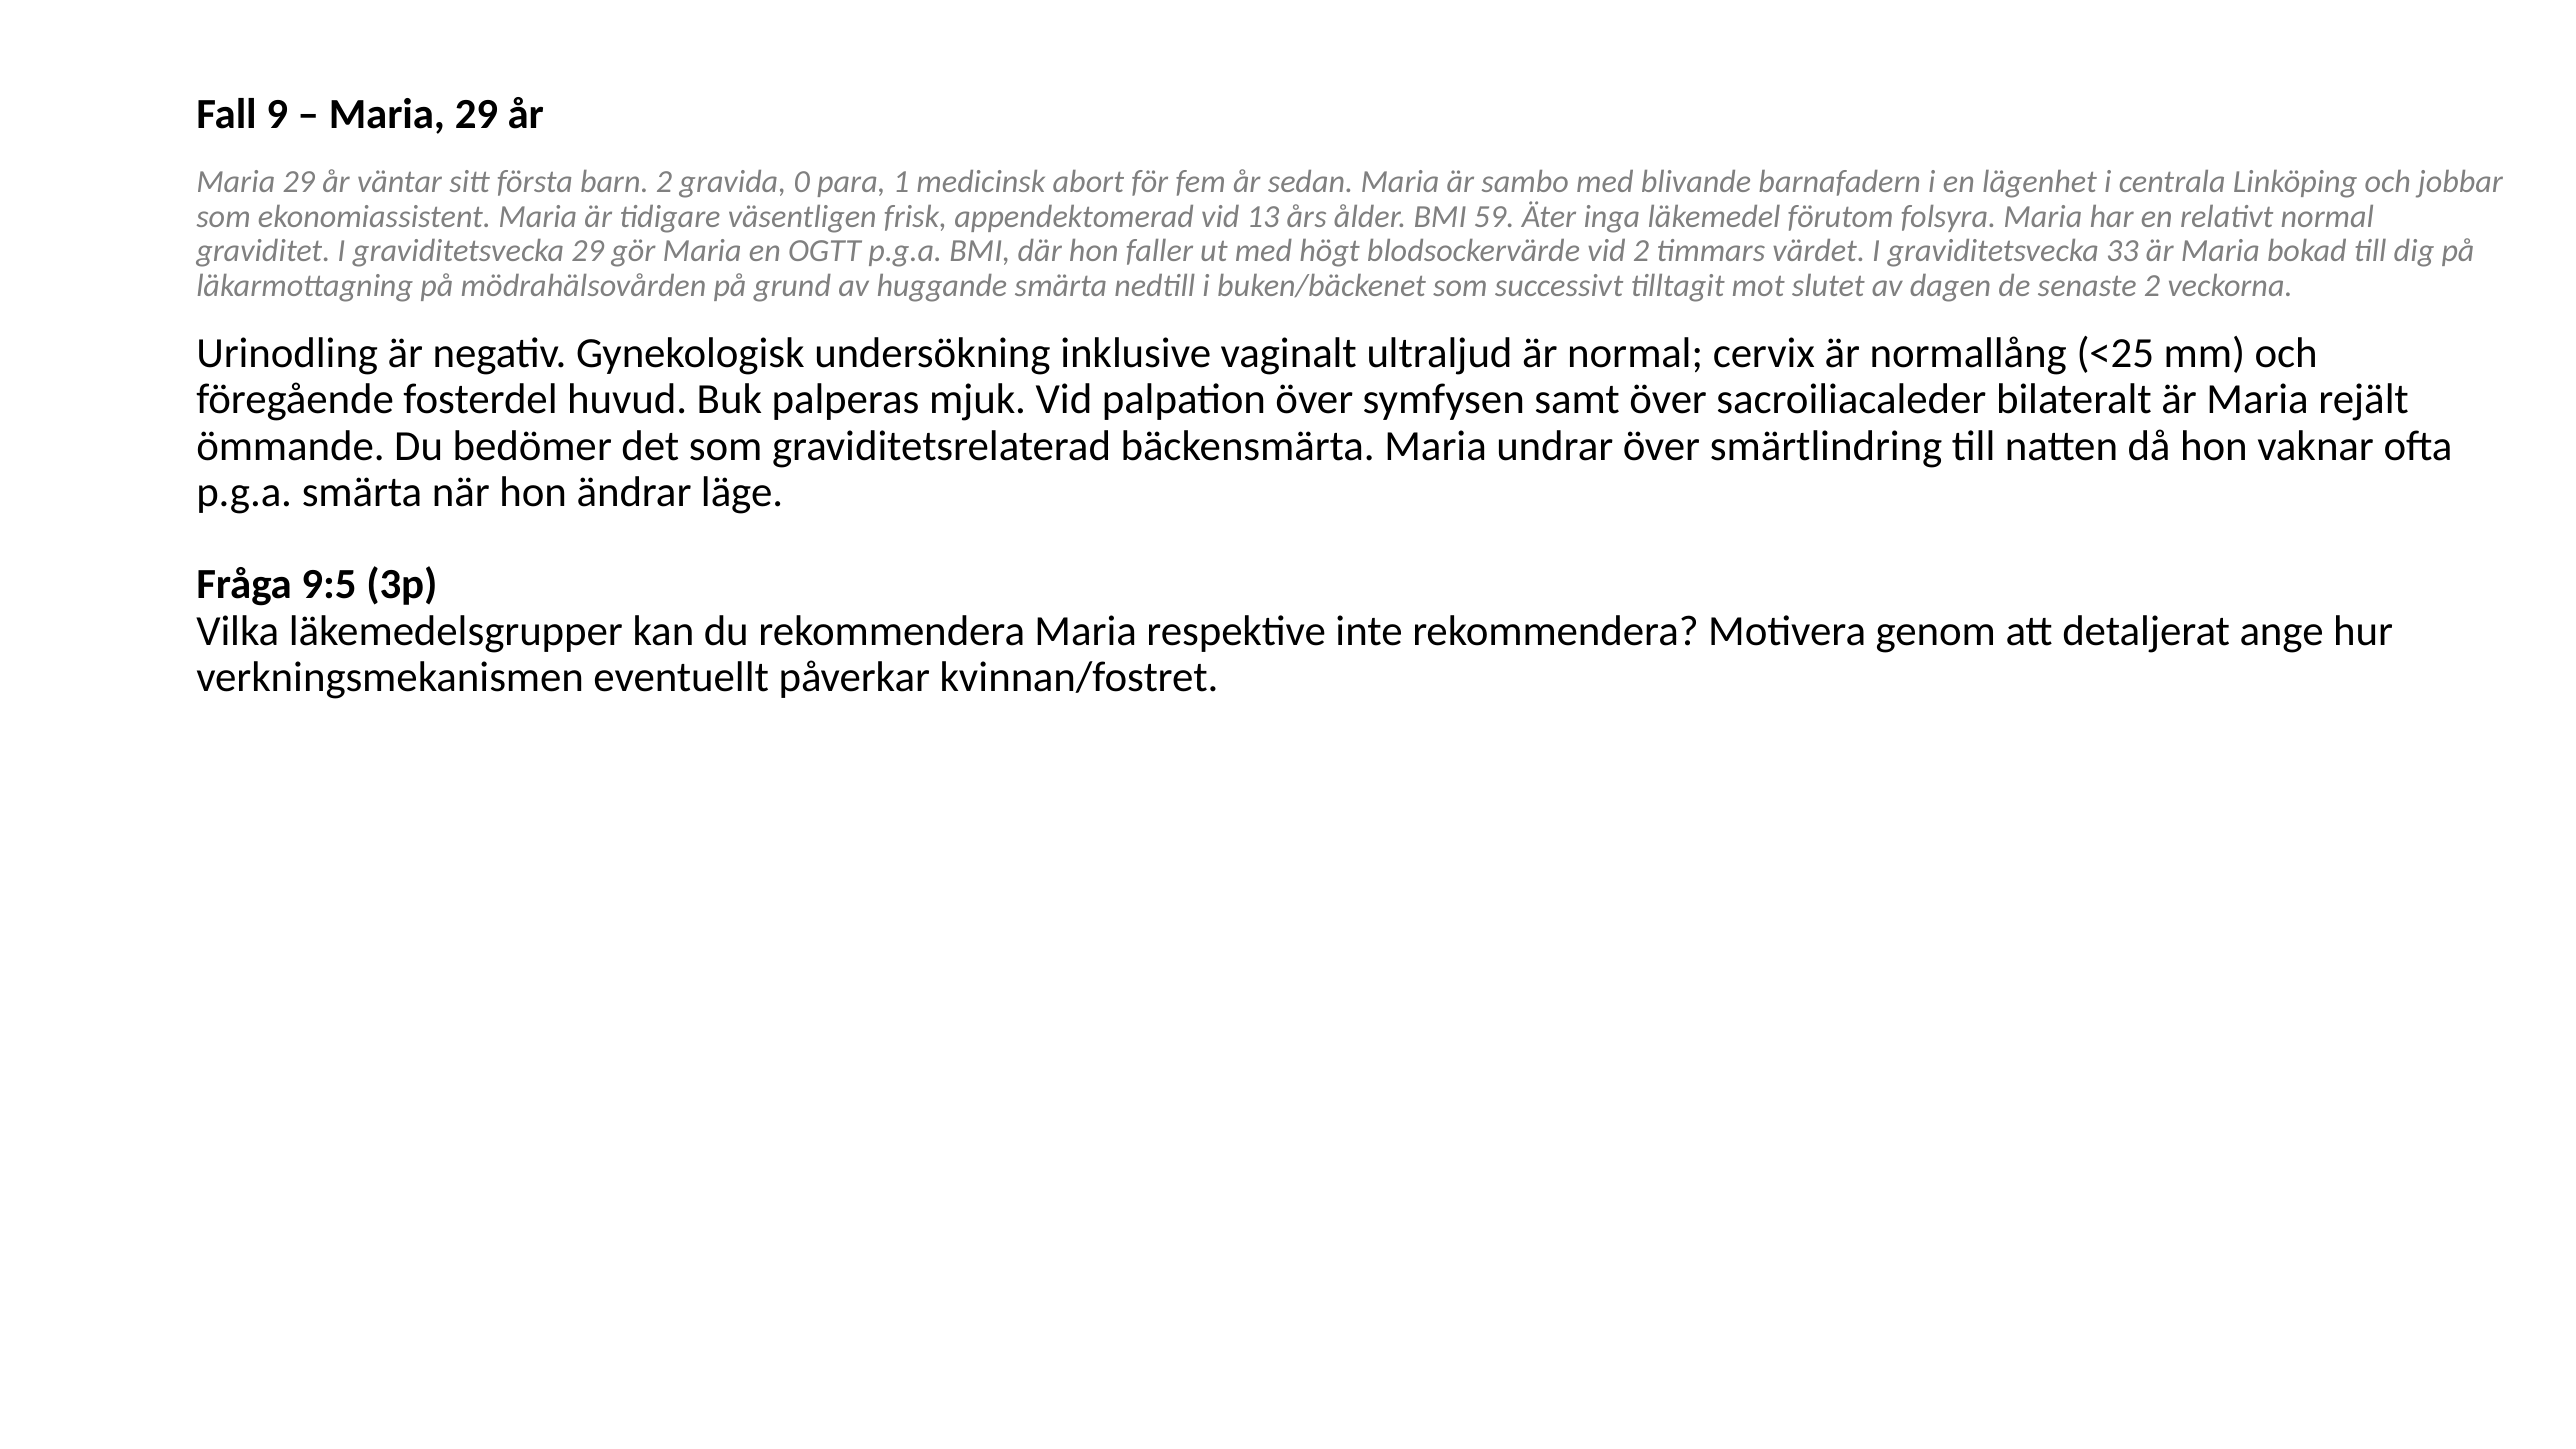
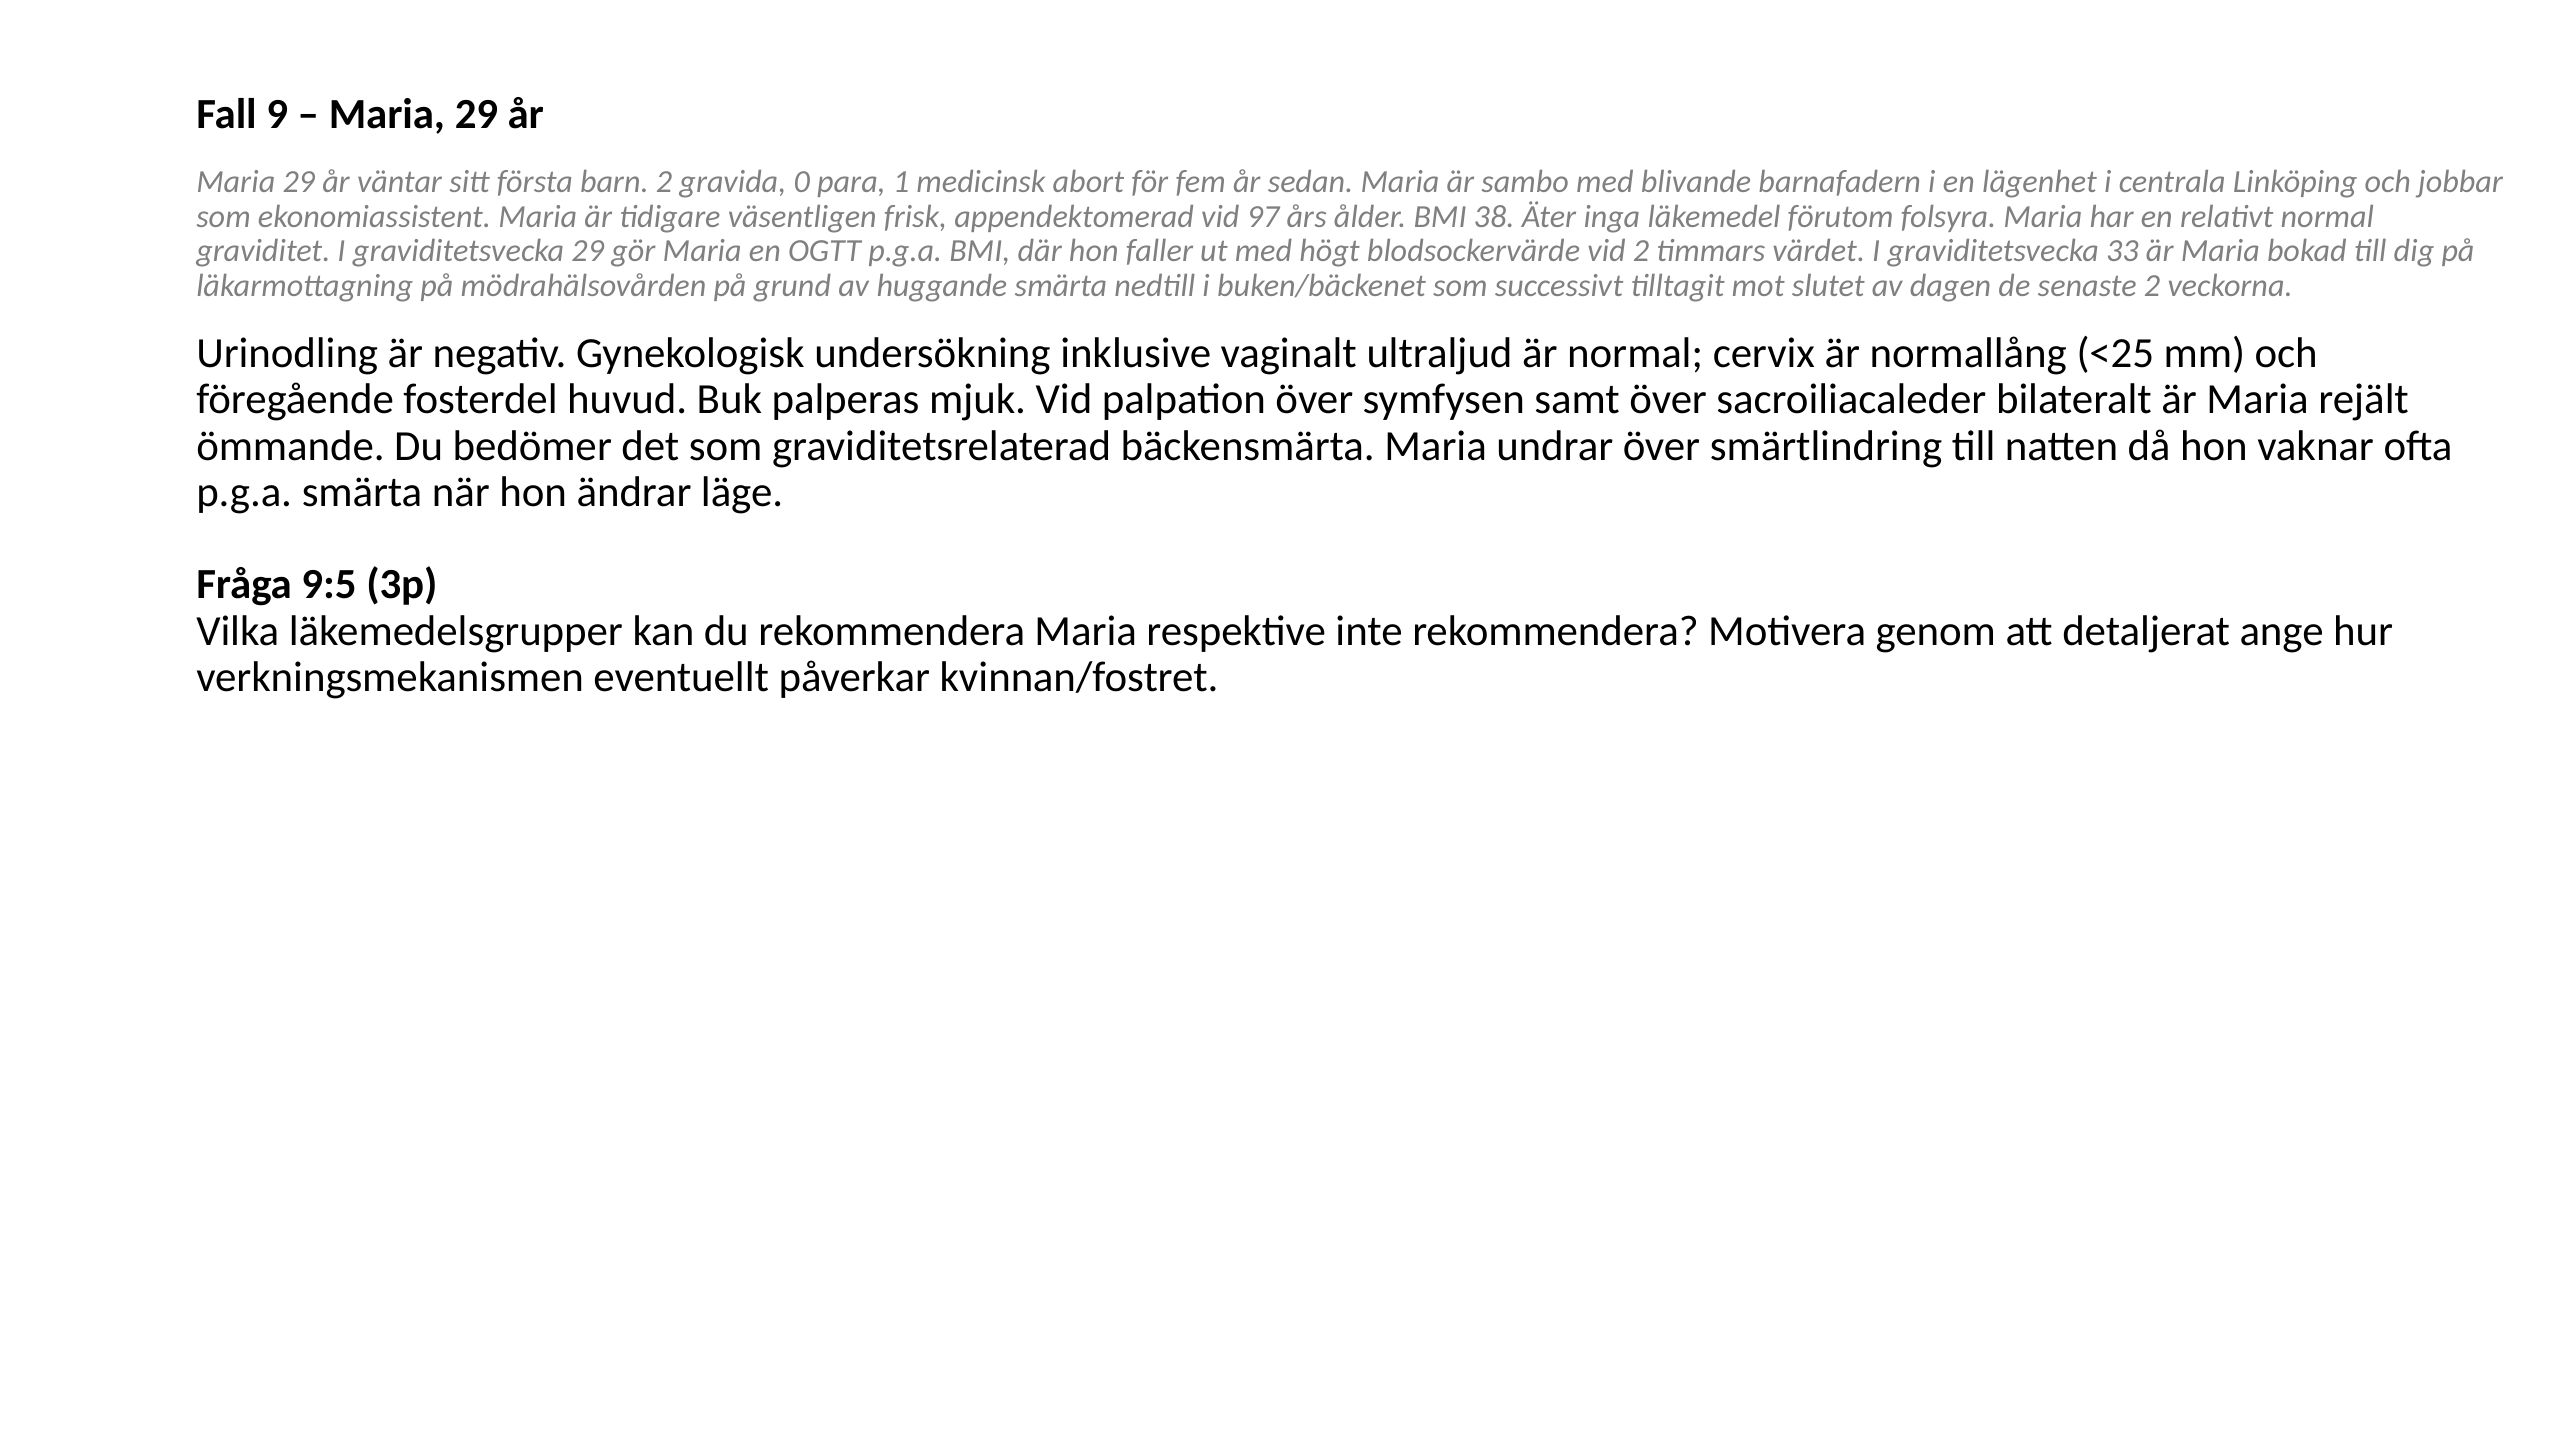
13: 13 -> 97 (1263, 216)
59: 59 -> 38 (1494, 216)
